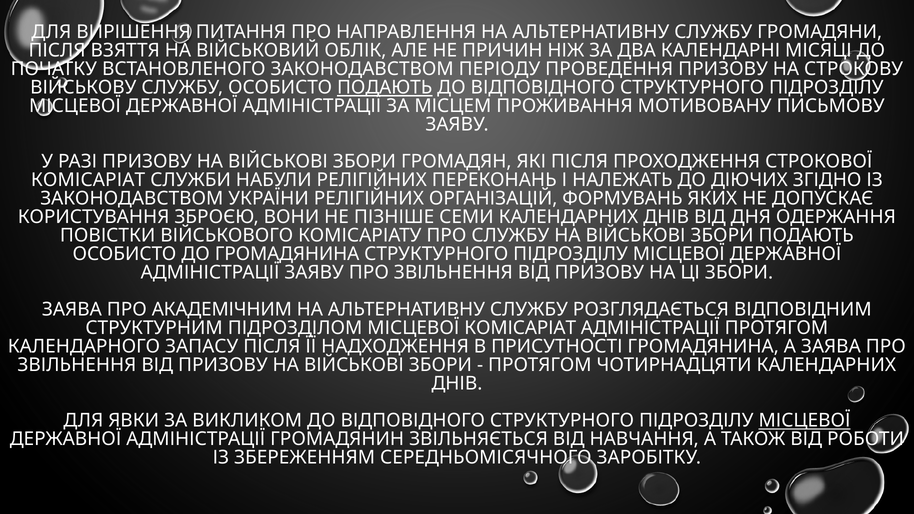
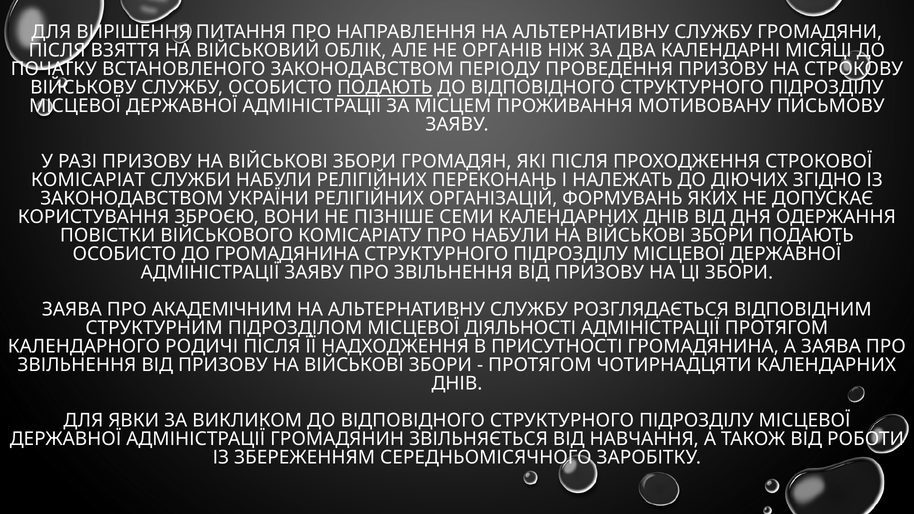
ПРИЧИН: ПРИЧИН -> ОРГАНІВ (502, 50)
ПРО СЛУЖБУ: СЛУЖБУ -> НАБУЛИ (510, 236)
МІСЦЕВОЇ КОМІСАРІАТ: КОМІСАРІАТ -> ДІЯЛЬНОСТІ (520, 328)
ЗАПАСУ: ЗАПАСУ -> РОДИЧІ (202, 347)
МІСЦЕВОЇ underline: present -> none (805, 421)
